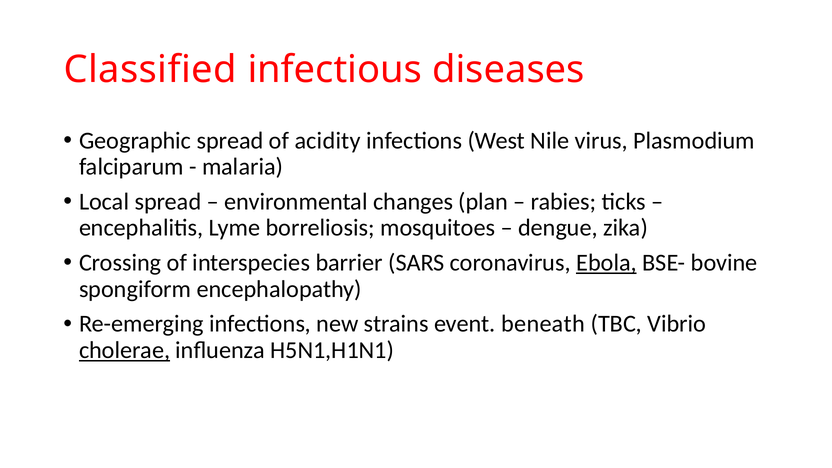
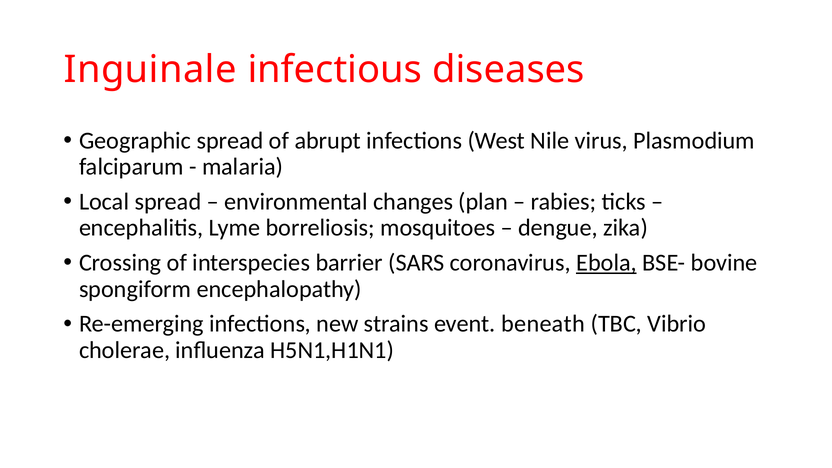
Classified: Classified -> Inguinale (150, 70)
acidity: acidity -> abrupt (328, 141)
cholerae underline: present -> none (125, 350)
